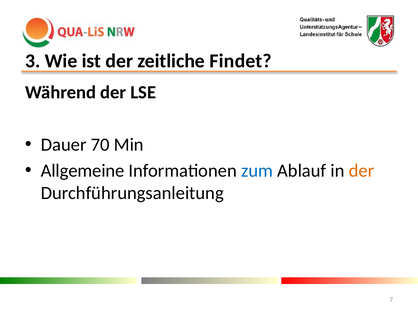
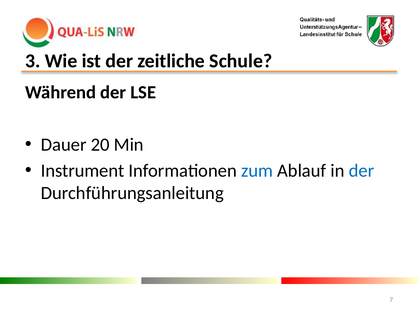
Findet: Findet -> Schule (241, 61)
70: 70 -> 20 (100, 144)
Allgemeine: Allgemeine -> Instrument (83, 170)
der colour: orange -> blue (361, 170)
